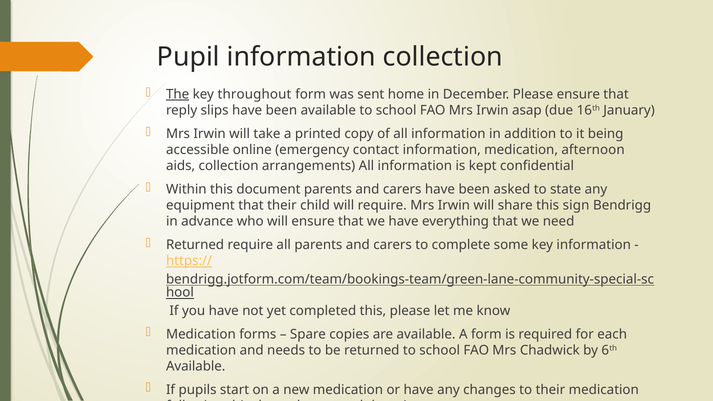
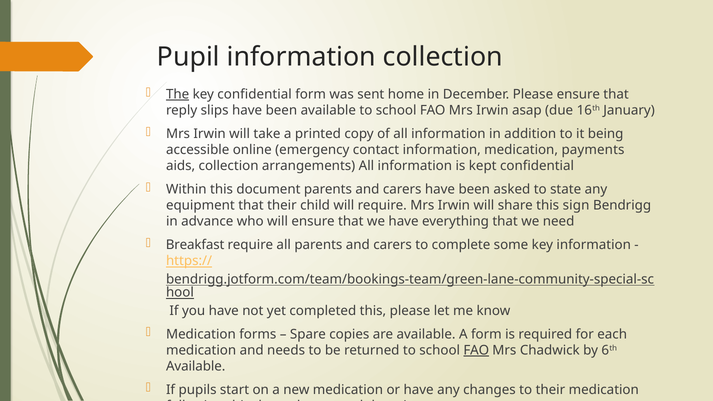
key throughout: throughout -> confidential (255, 94)
afternoon: afternoon -> payments (593, 150)
Returned: Returned -> Breakfast (195, 245)
FAO underline: none -> present (476, 350)
